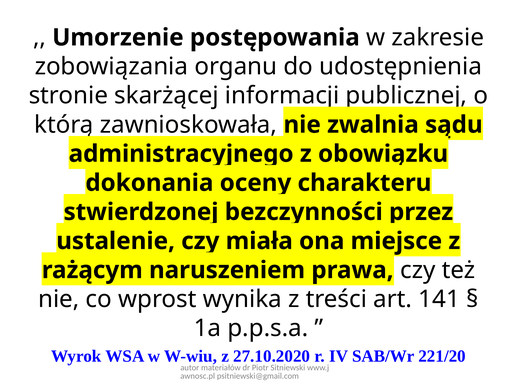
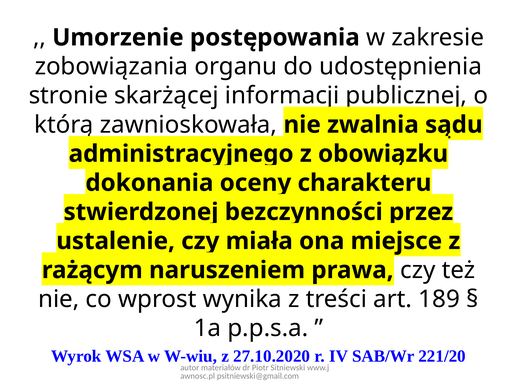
141: 141 -> 189 (439, 299)
